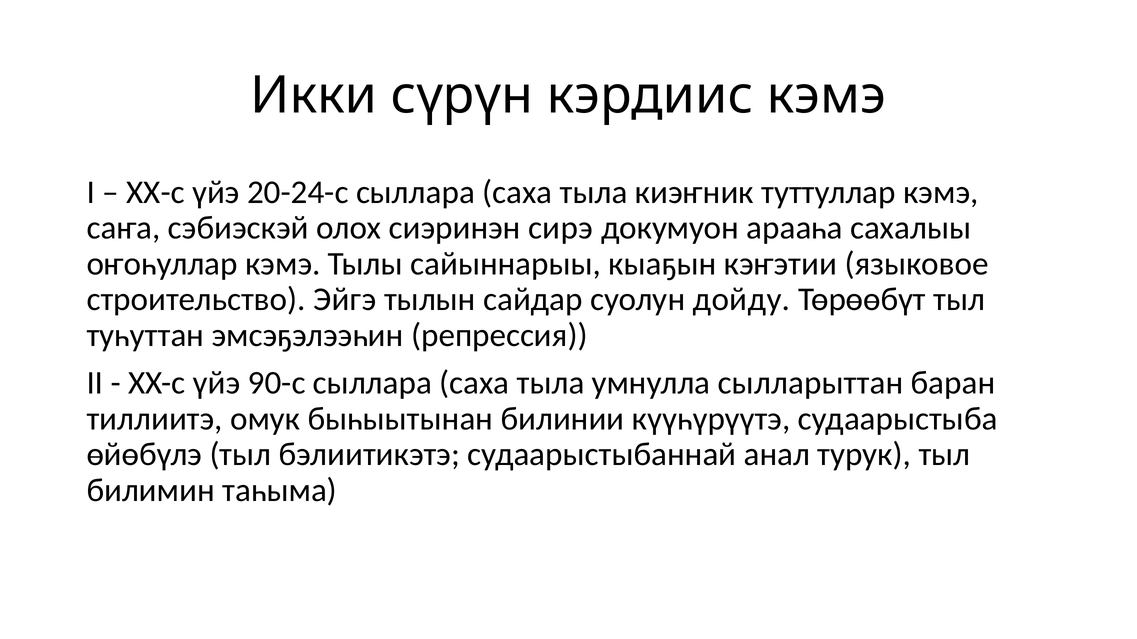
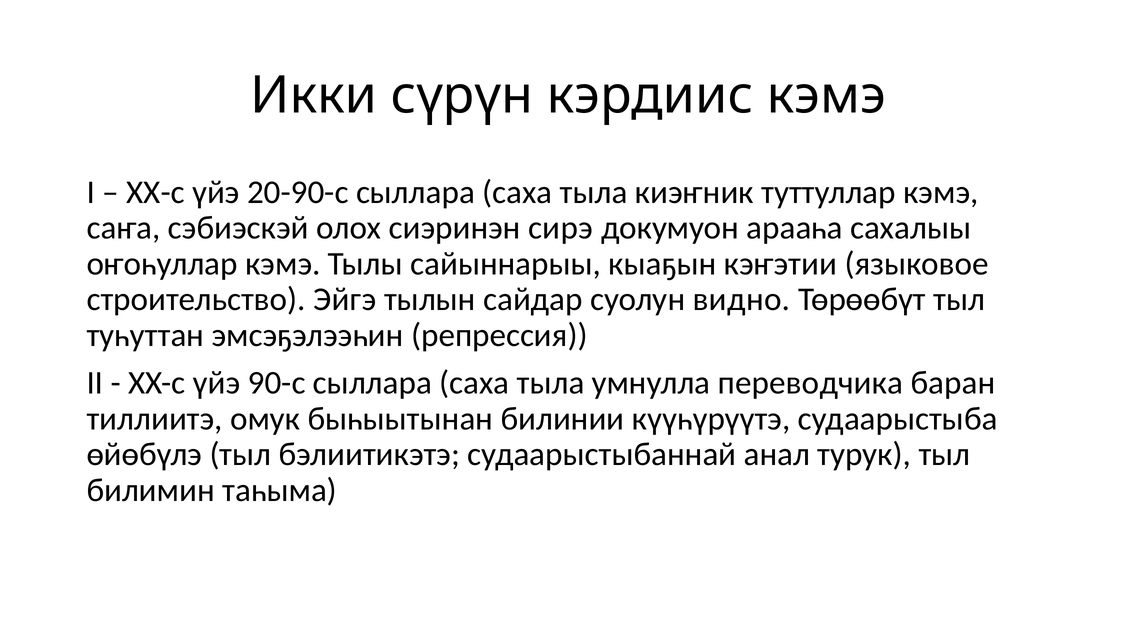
20-24-с: 20-24-с -> 20-90-с (298, 192)
дойду: дойду -> видно (742, 300)
сылларыттан: сылларыттан -> переводчика (811, 383)
